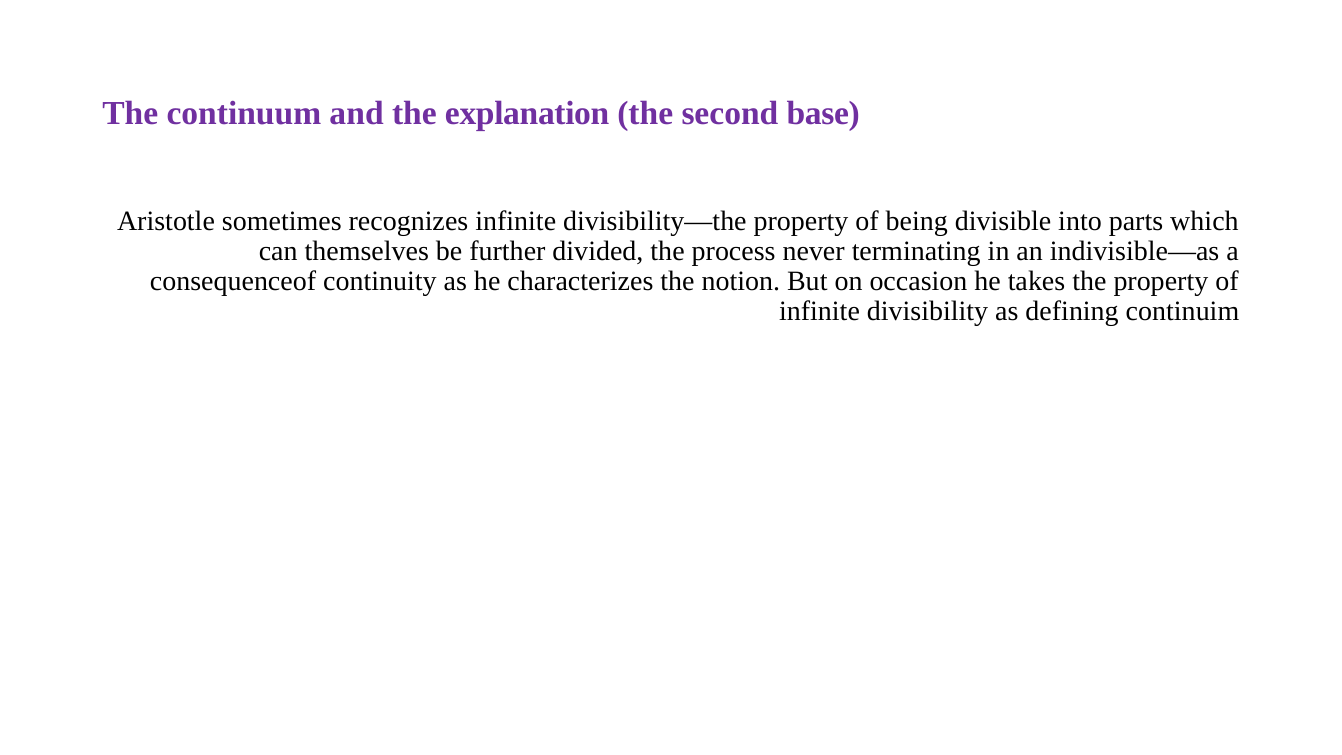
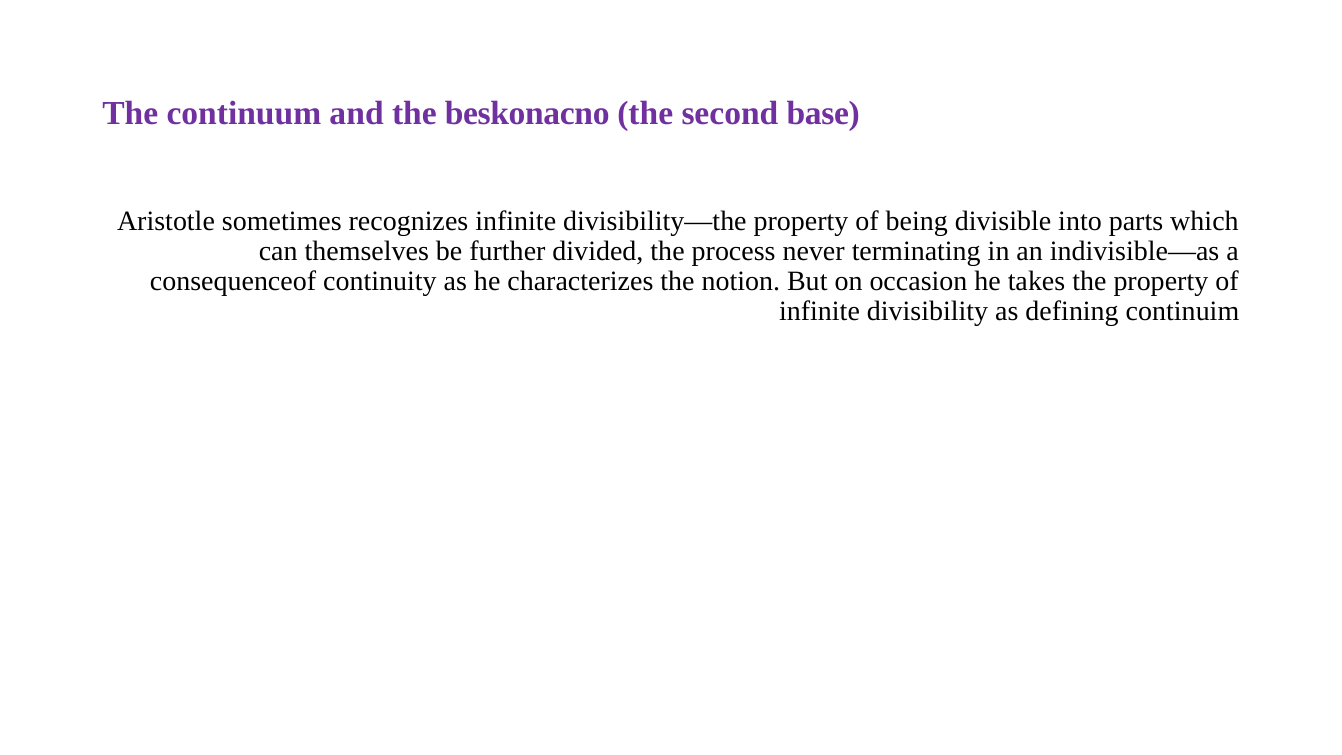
explanation: explanation -> beskonacno (527, 113)
